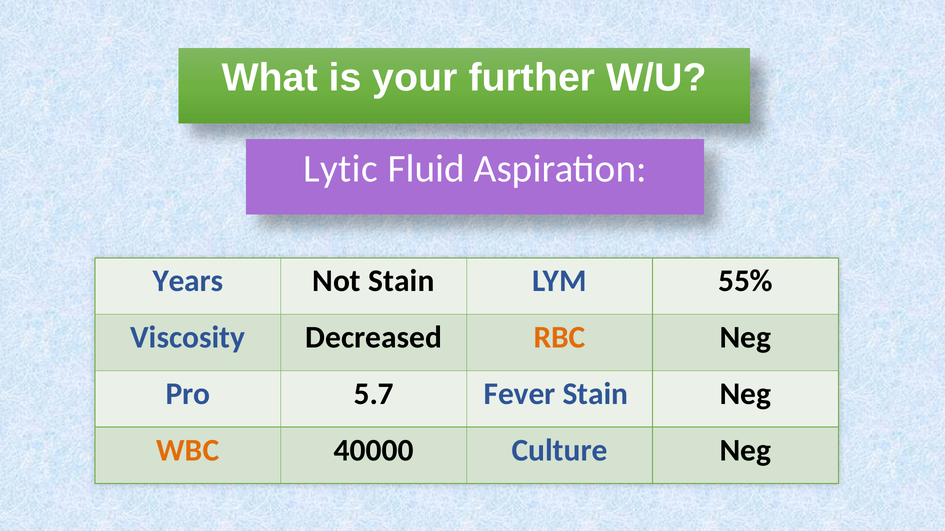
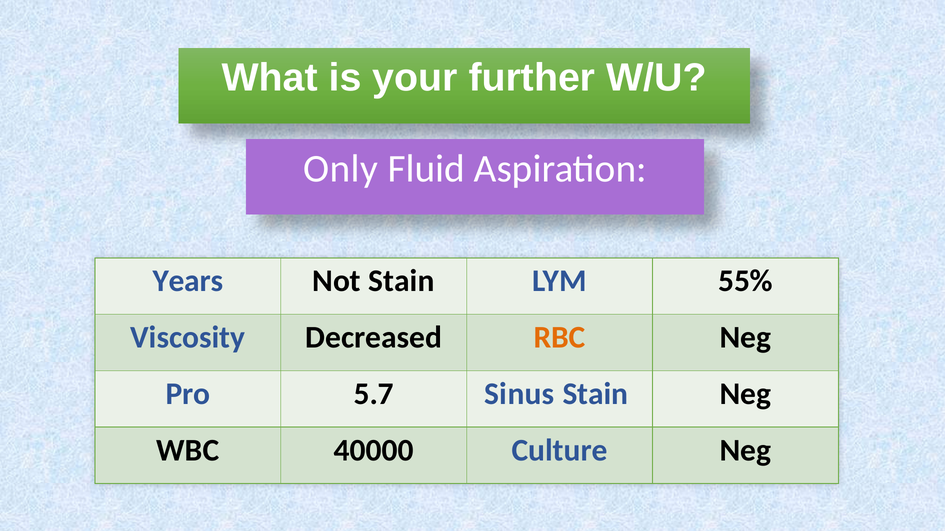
Lytic: Lytic -> Only (341, 169)
Fever: Fever -> Sinus (519, 394)
WBC colour: orange -> black (188, 451)
